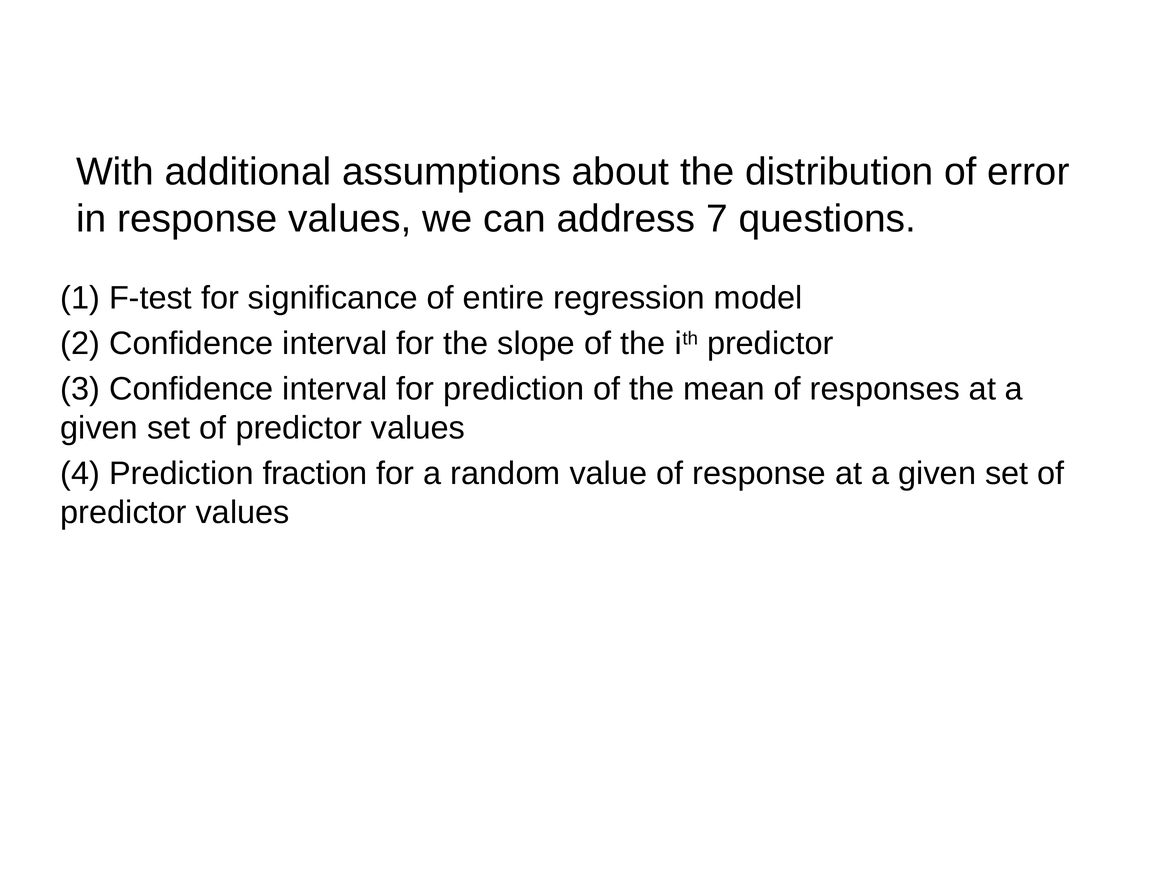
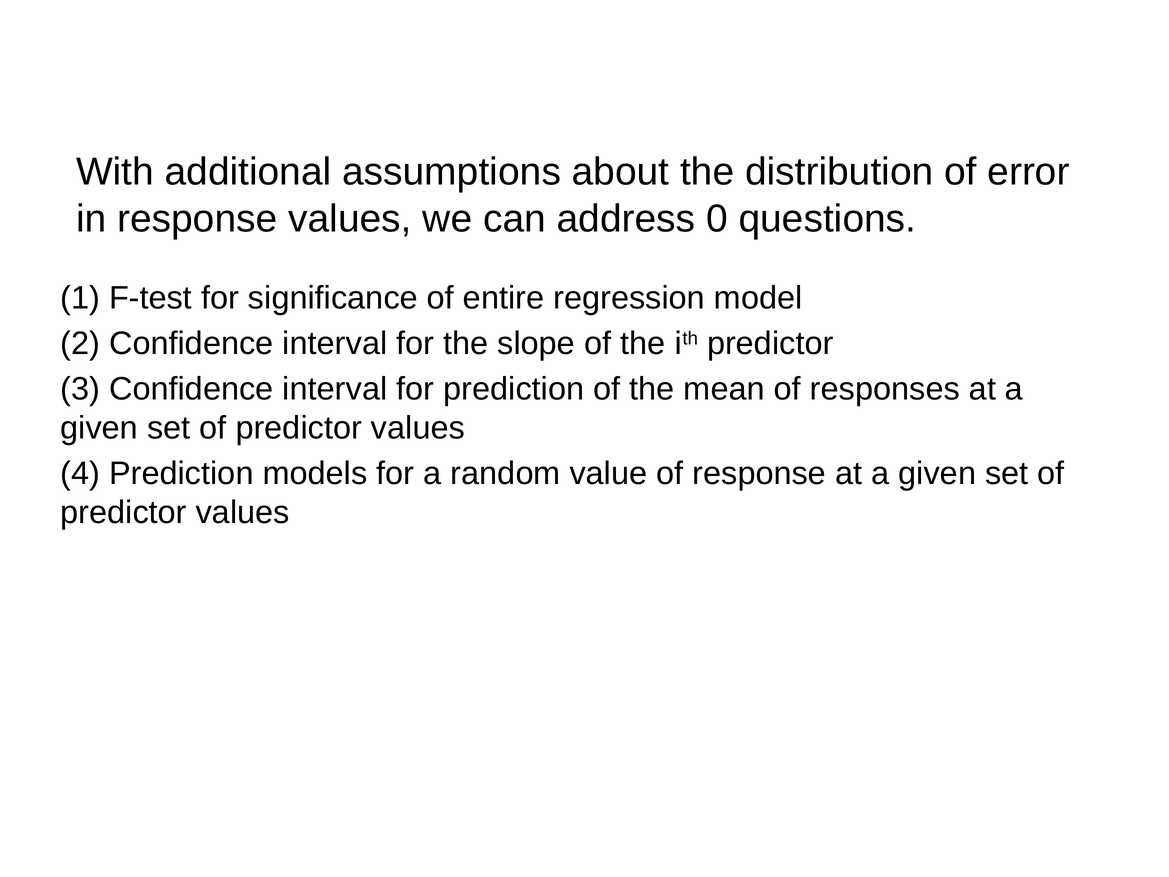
7: 7 -> 0 (717, 219)
Prediction fraction: fraction -> models (315, 474)
